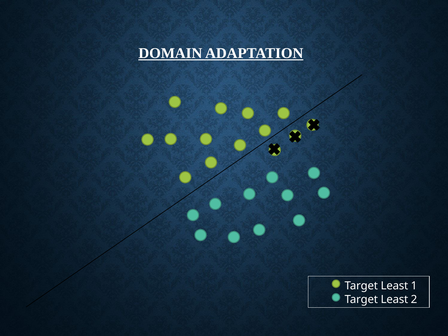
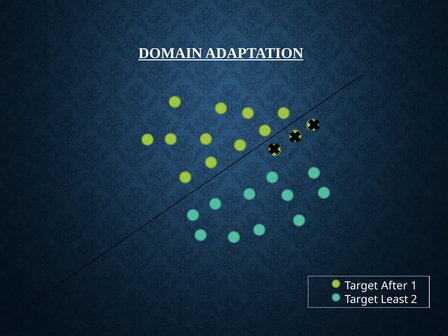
Least: Least -> After (394, 286)
